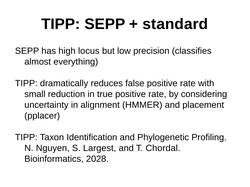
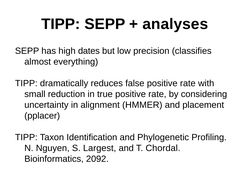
standard: standard -> analyses (175, 24)
locus: locus -> dates (89, 51)
2028: 2028 -> 2092 (97, 159)
